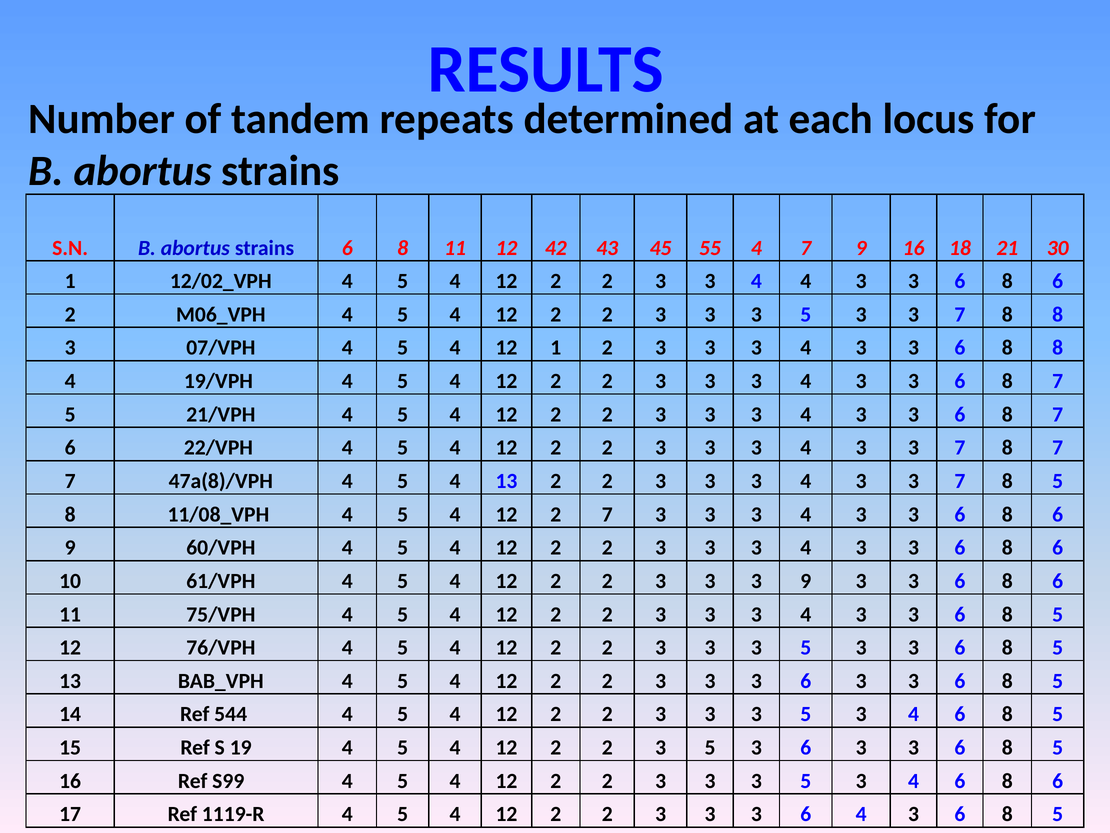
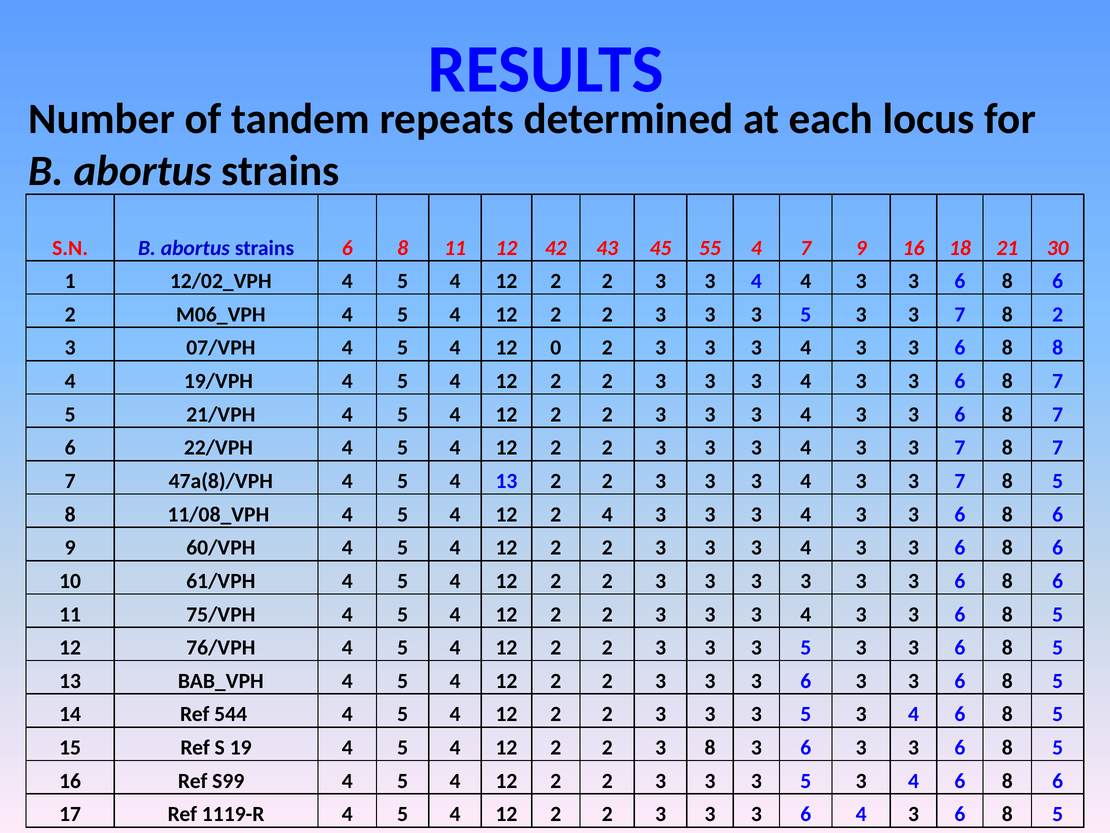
7 8 8: 8 -> 2 (1058, 314)
12 1: 1 -> 0 (556, 348)
2 7: 7 -> 4 (607, 514)
9: 9 -> 3 (806, 581)
2 3 5: 5 -> 8 (710, 747)
